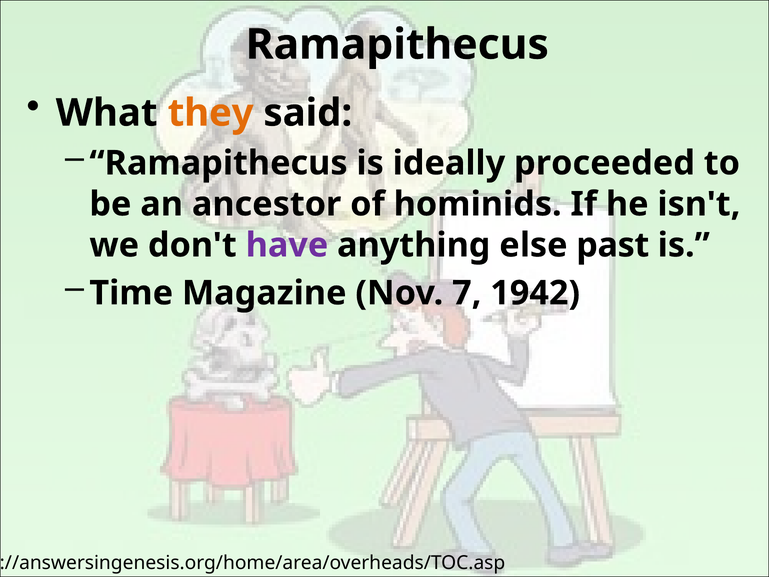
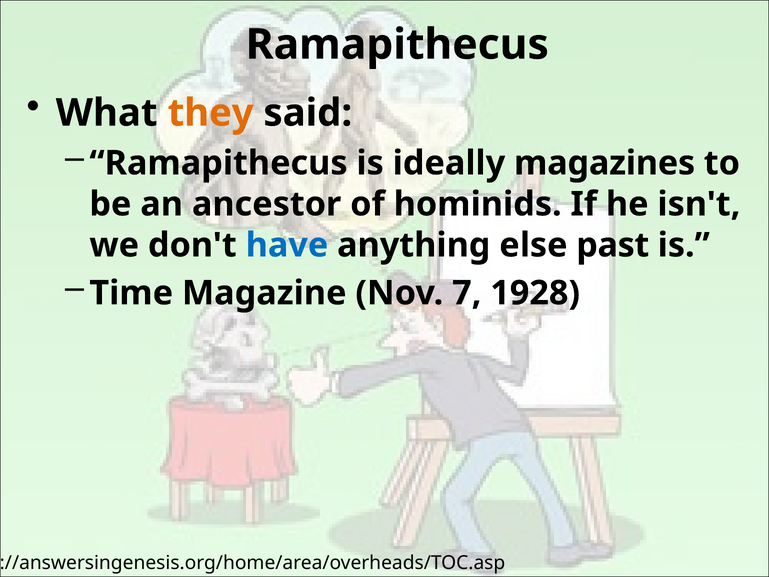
proceeded: proceeded -> magazines (605, 163)
have colour: purple -> blue (287, 245)
1942: 1942 -> 1928 (535, 293)
